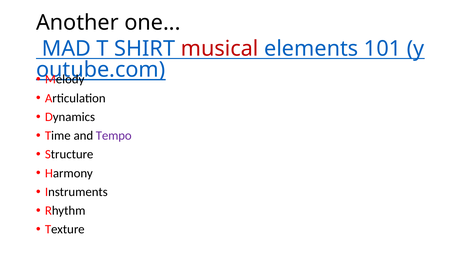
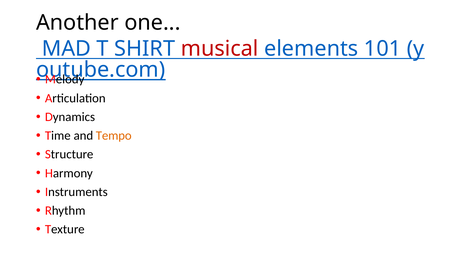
Tempo colour: purple -> orange (114, 136)
